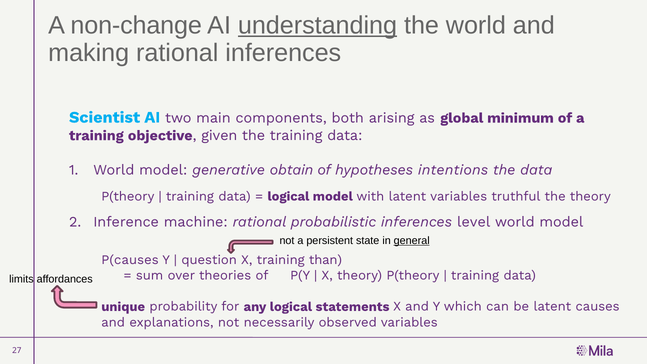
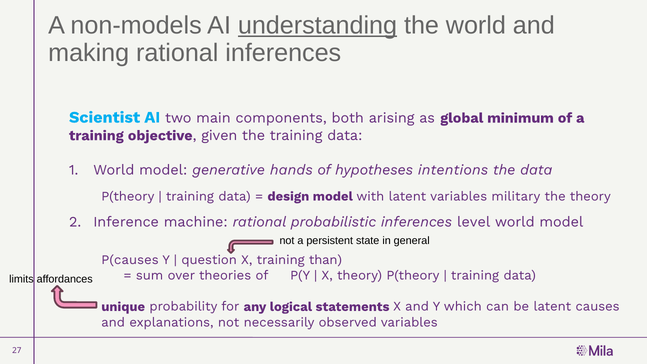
non-change: non-change -> non-models (136, 26)
obtain: obtain -> hands (291, 170)
logical: logical -> design (288, 196)
truthful: truthful -> military (516, 196)
general underline: present -> none (412, 241)
